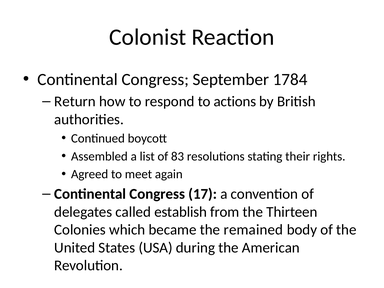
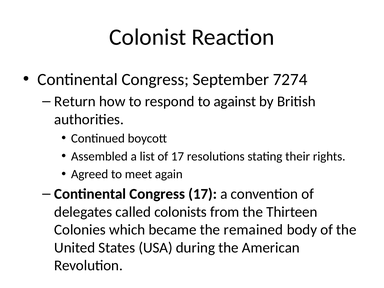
1784: 1784 -> 7274 (290, 79)
actions: actions -> against (235, 102)
of 83: 83 -> 17 (178, 156)
establish: establish -> colonists (181, 212)
